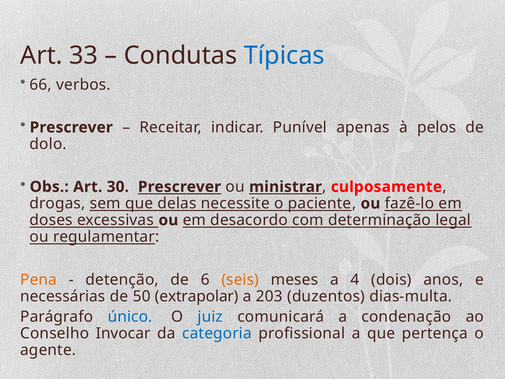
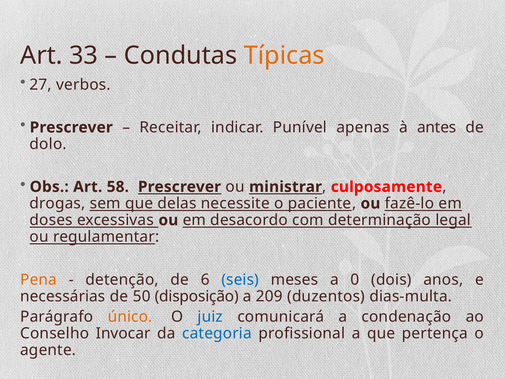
Típicas colour: blue -> orange (284, 56)
66: 66 -> 27 (41, 85)
pelos: pelos -> antes (437, 127)
30: 30 -> 58 (118, 187)
seis colour: orange -> blue (240, 279)
4: 4 -> 0 (355, 279)
extrapolar: extrapolar -> disposição (197, 296)
203: 203 -> 209 (269, 296)
único colour: blue -> orange (130, 316)
